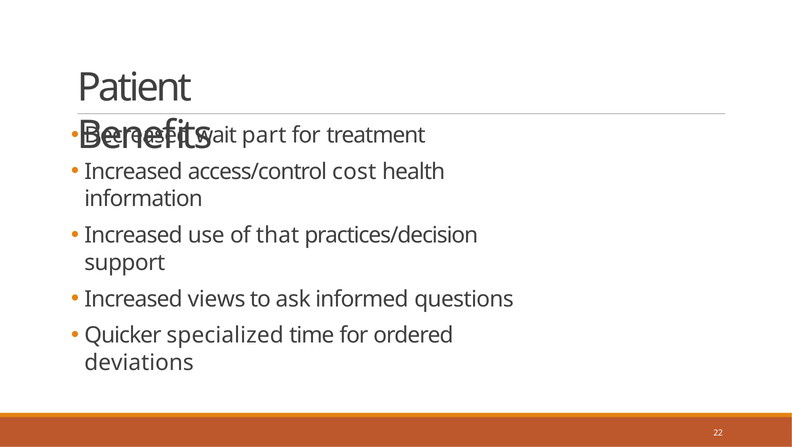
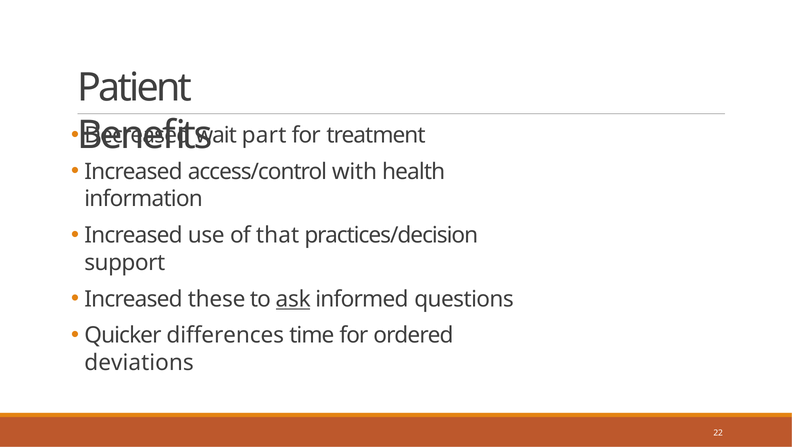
cost: cost -> with (354, 171)
views: views -> these (217, 299)
ask underline: none -> present (293, 299)
specialized: specialized -> differences (225, 335)
